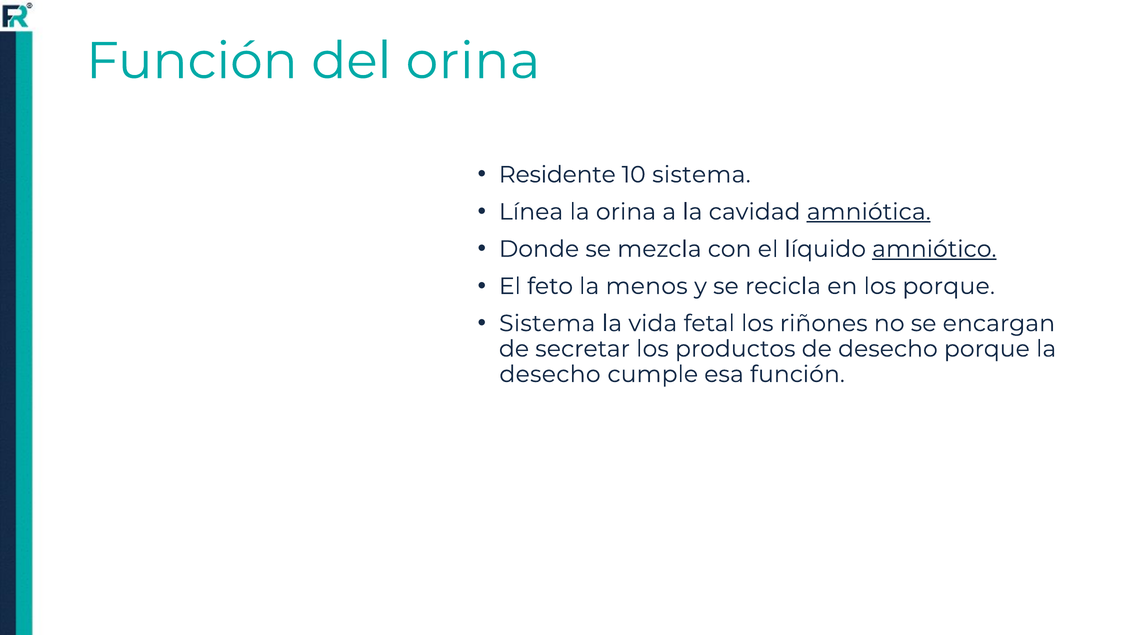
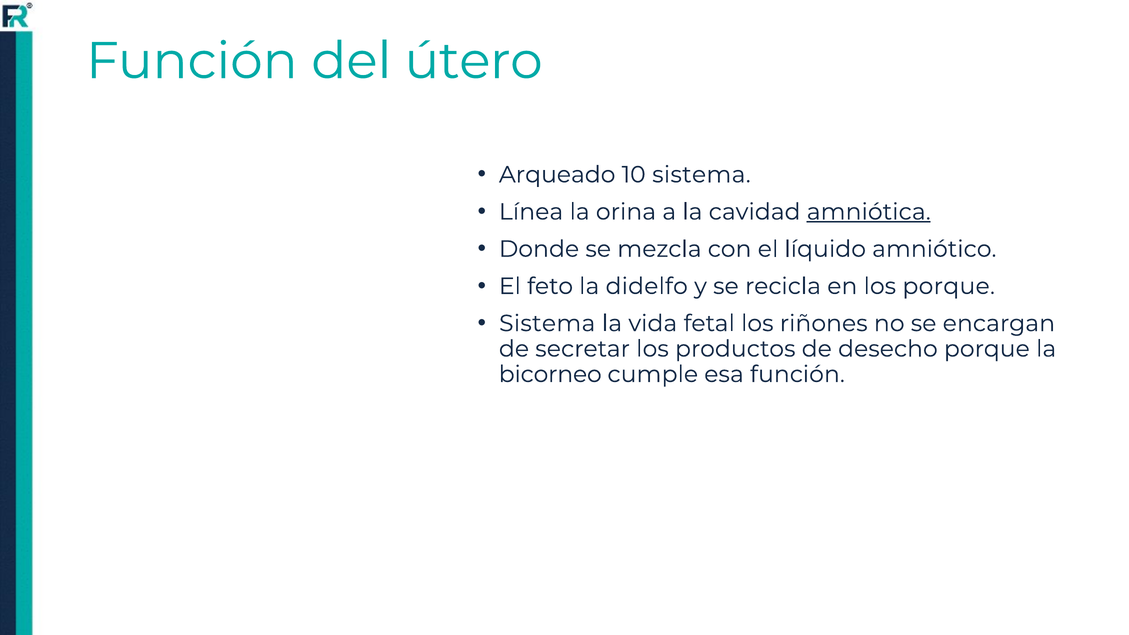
del orina: orina -> útero (474, 61)
Residente: Residente -> Arqueado (557, 175)
amniótico underline: present -> none (934, 249)
menos: menos -> didelfo (647, 286)
desecho: desecho -> bicorneo (550, 374)
